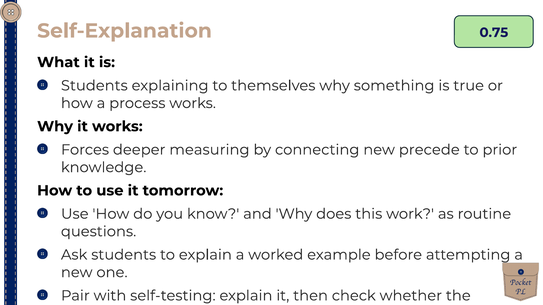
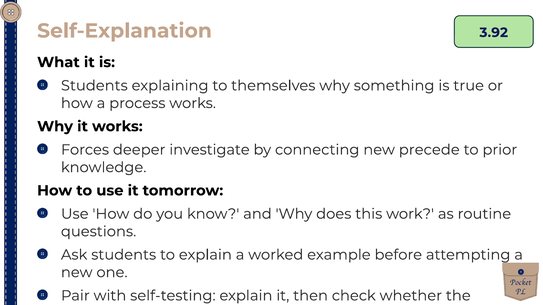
0.75: 0.75 -> 3.92 (494, 33)
measuring: measuring -> investigate (209, 150)
